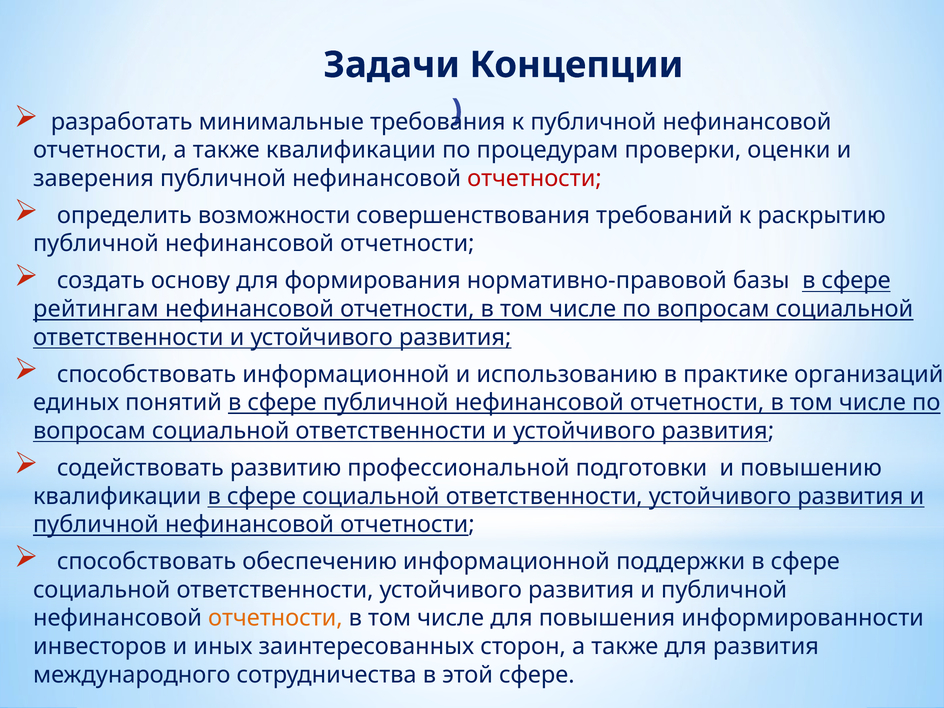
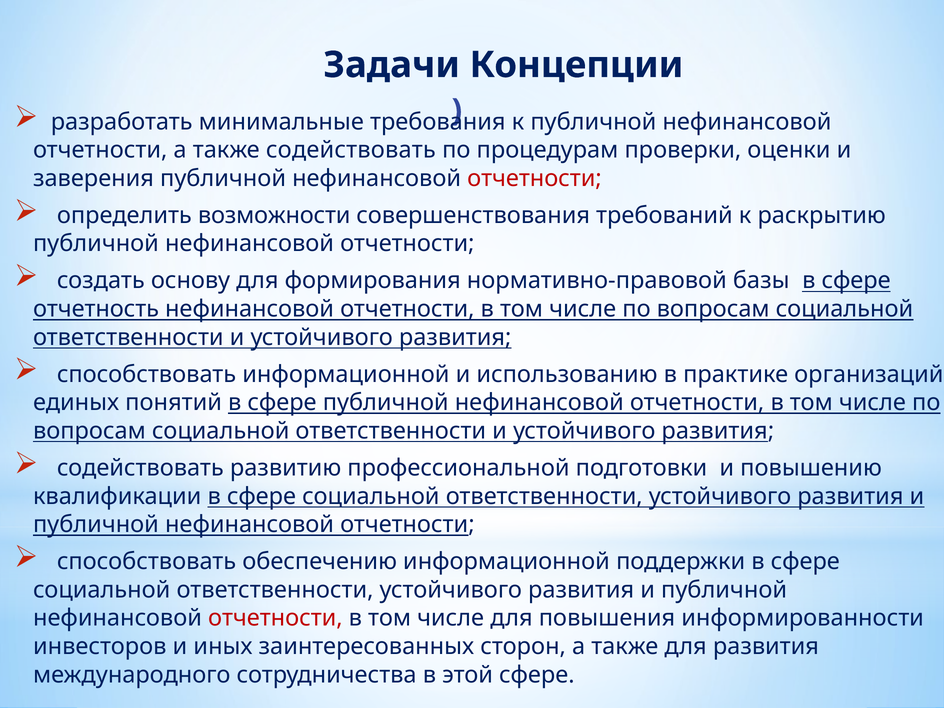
также квалификации: квалификации -> содействовать (351, 150)
рейтингам: рейтингам -> отчетность (96, 309)
отчетности colour: orange -> red (275, 618)
